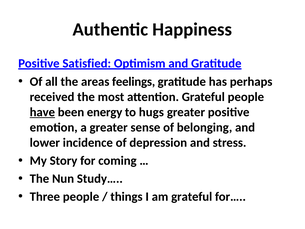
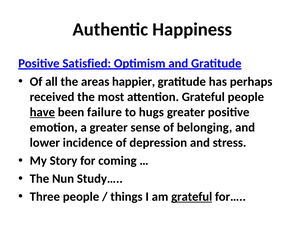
feelings: feelings -> happier (134, 82)
energy: energy -> failure (104, 112)
grateful underline: none -> present (192, 197)
